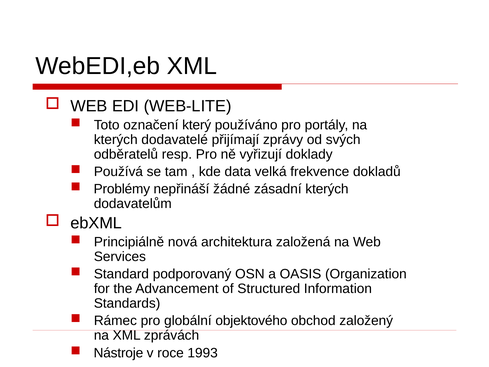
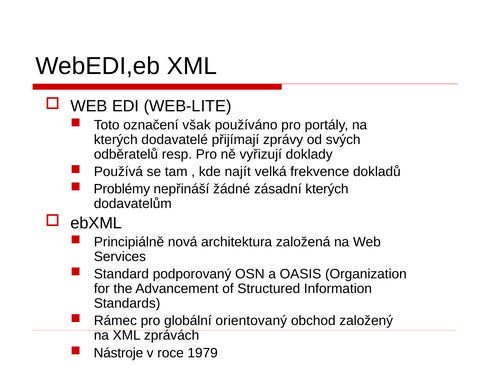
který: který -> však (197, 125)
data: data -> najít (238, 172)
objektového: objektového -> orientovaný (251, 321)
1993: 1993 -> 1979 (203, 353)
